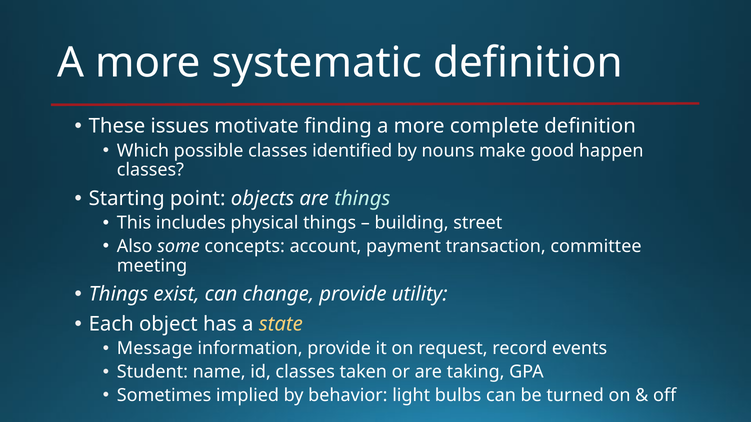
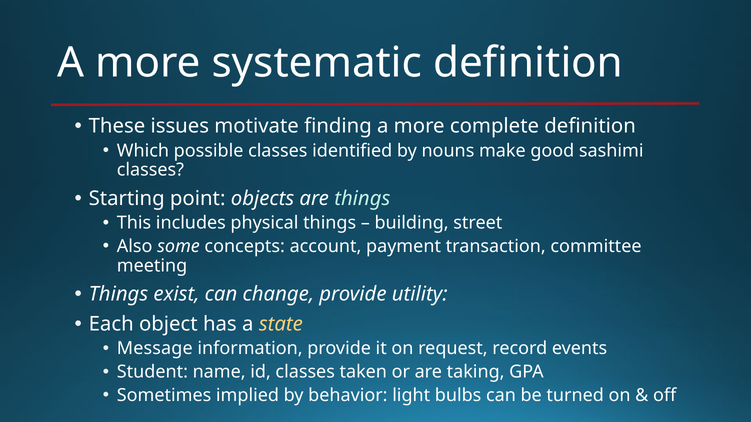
happen: happen -> sashimi (611, 151)
